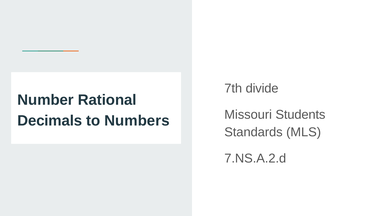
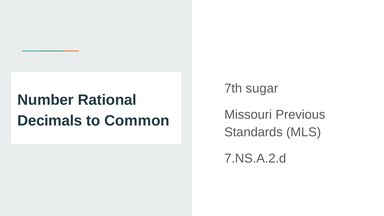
divide: divide -> sugar (262, 88)
Students: Students -> Previous (300, 115)
Numbers: Numbers -> Common (137, 121)
